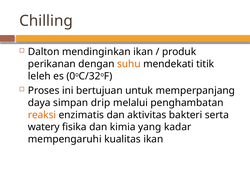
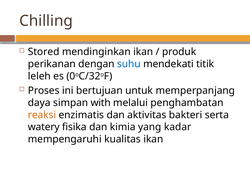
Dalton: Dalton -> Stored (44, 52)
suhu colour: orange -> blue (129, 64)
drip: drip -> with (101, 103)
